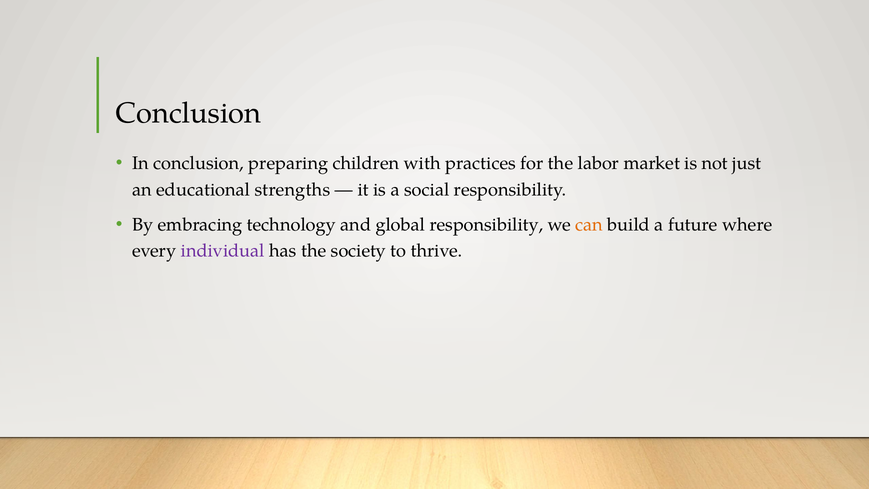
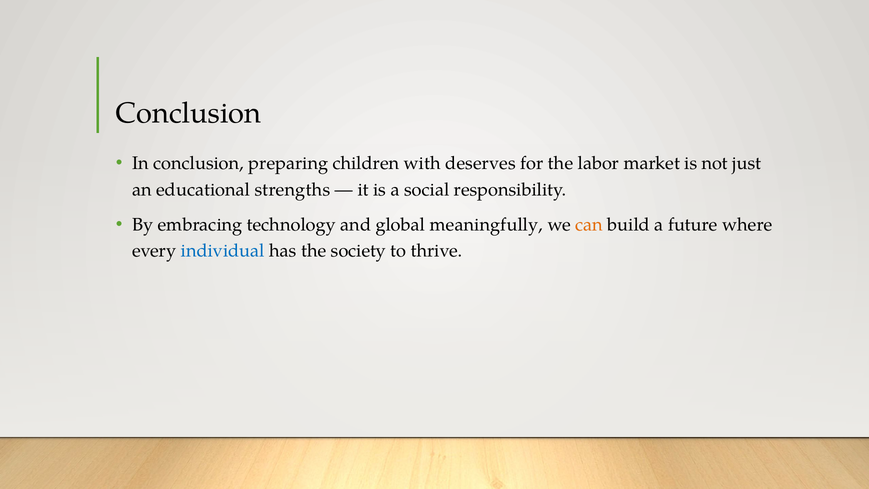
practices: practices -> deserves (481, 163)
global responsibility: responsibility -> meaningfully (486, 225)
individual colour: purple -> blue (223, 251)
